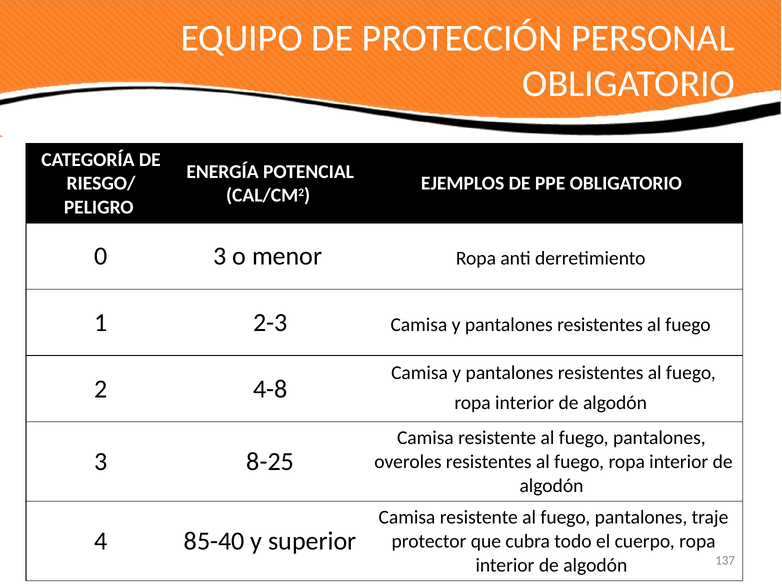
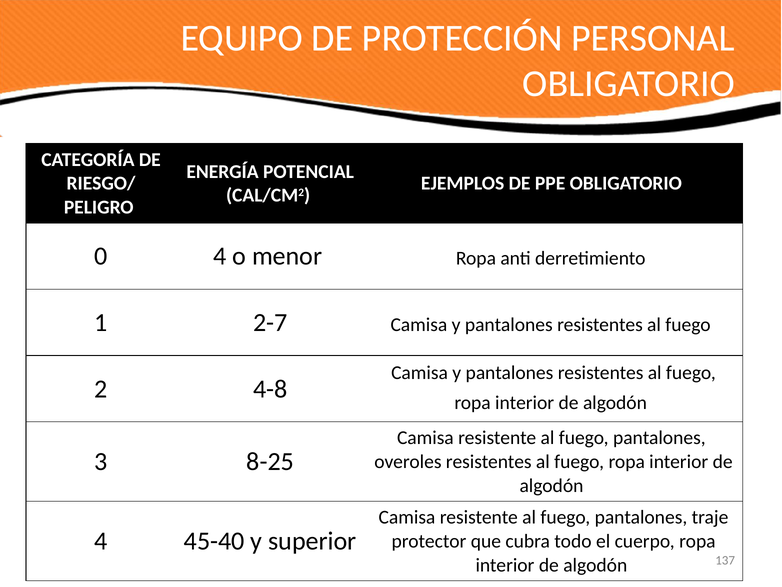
0 3: 3 -> 4 (220, 256)
2-3: 2-3 -> 2-7 (270, 322)
85-40: 85-40 -> 45-40 (214, 541)
